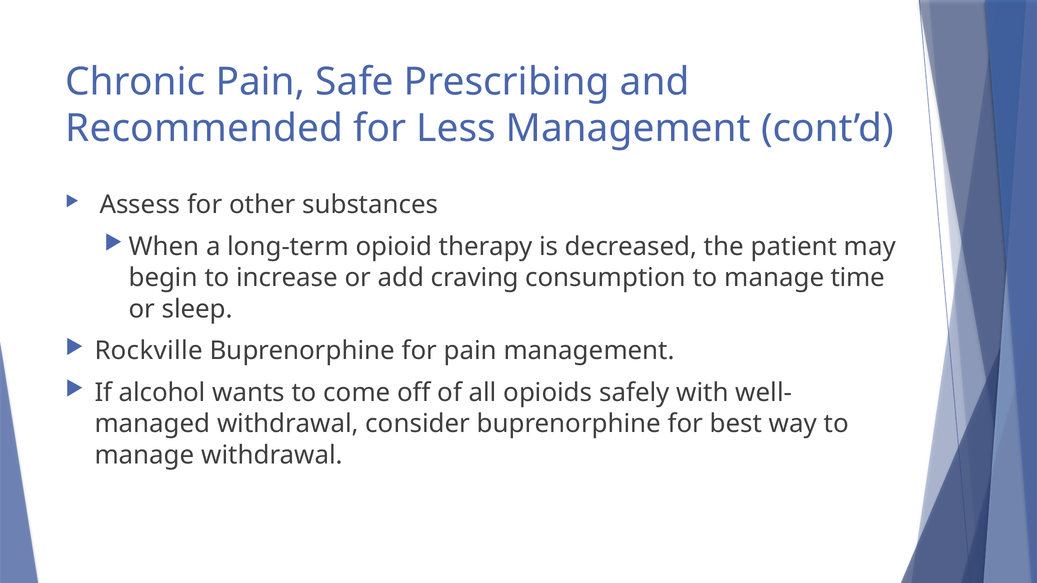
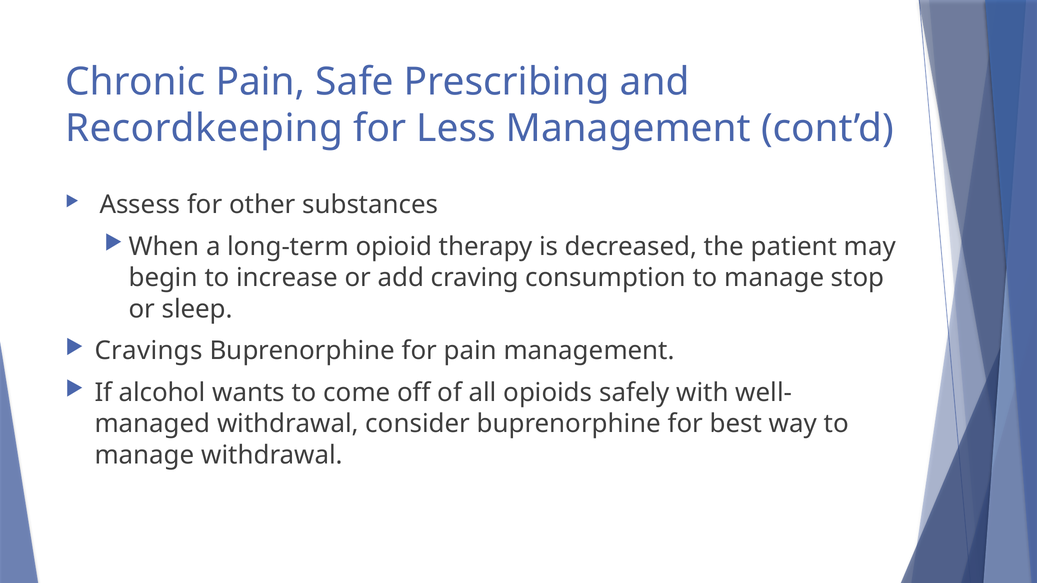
Recommended: Recommended -> Recordkeeping (204, 128)
time: time -> stop (858, 278)
Rockville: Rockville -> Cravings (149, 351)
